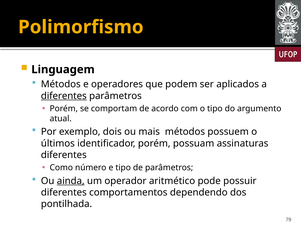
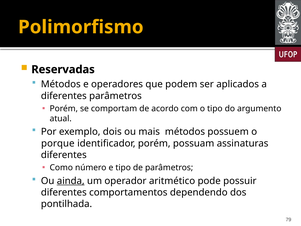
Linguagem: Linguagem -> Reservadas (63, 69)
diferentes underline: present -> none (64, 96)
últimos: últimos -> porque (58, 143)
